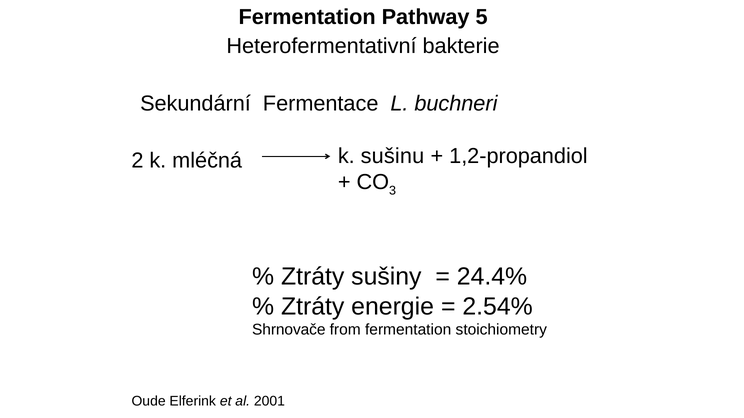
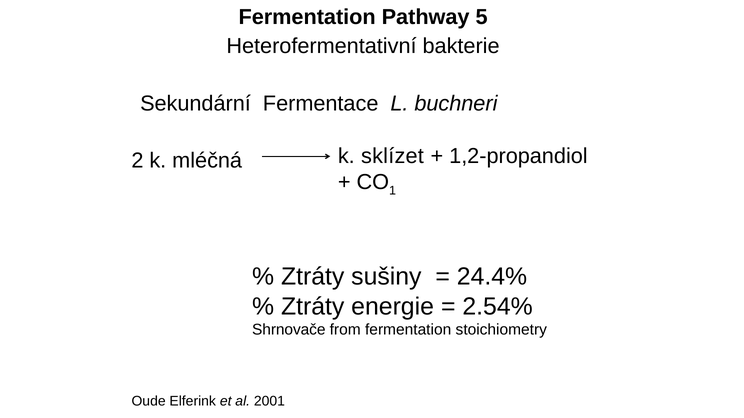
sušinu: sušinu -> sklízet (392, 156)
3: 3 -> 1 (393, 191)
